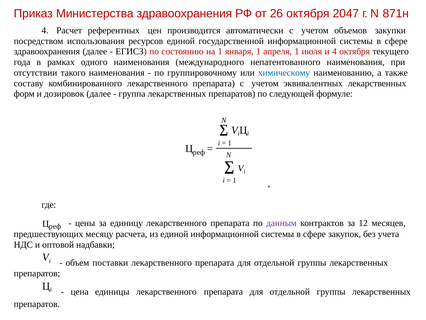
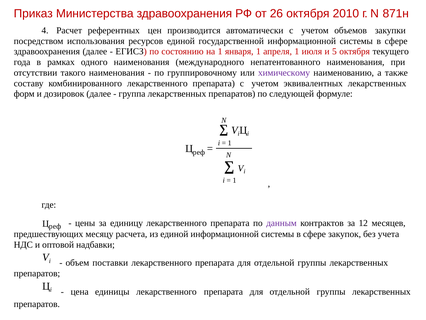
2047: 2047 -> 2010 (346, 14)
и 4: 4 -> 5 (334, 52)
химическому colour: blue -> purple (284, 73)
